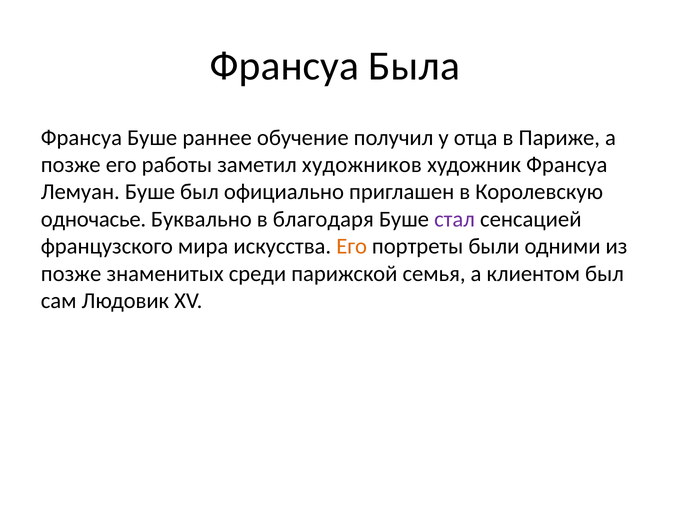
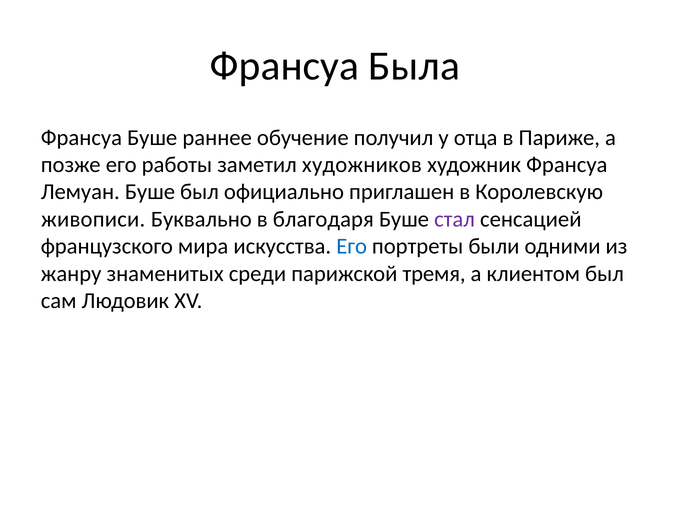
одночасье: одночасье -> живописи (93, 219)
Его colour: orange -> blue (352, 246)
позже: позже -> жанру (71, 274)
семья: семья -> тремя (434, 274)
